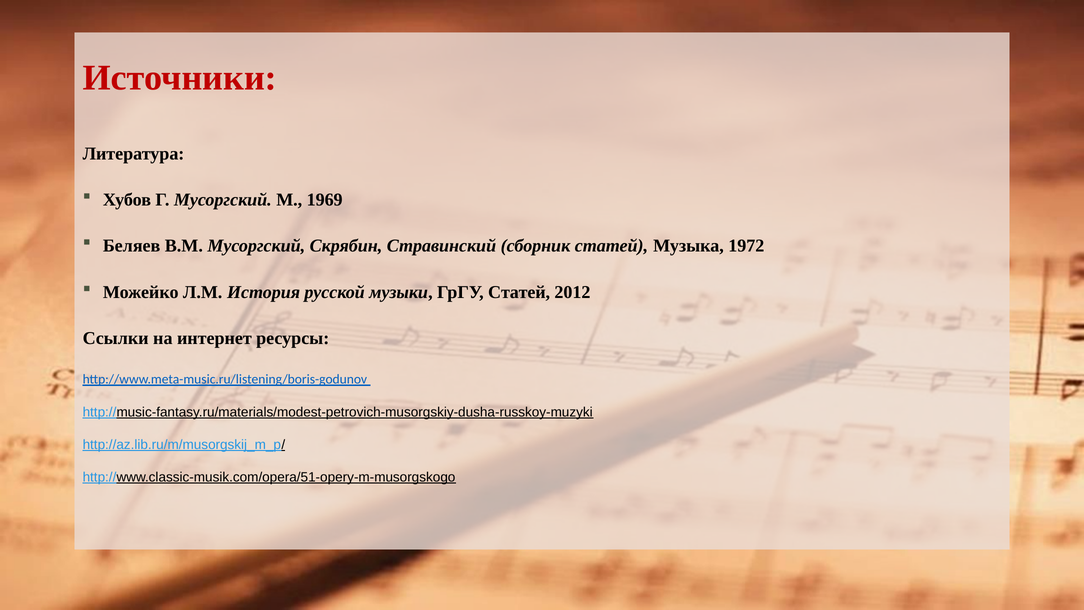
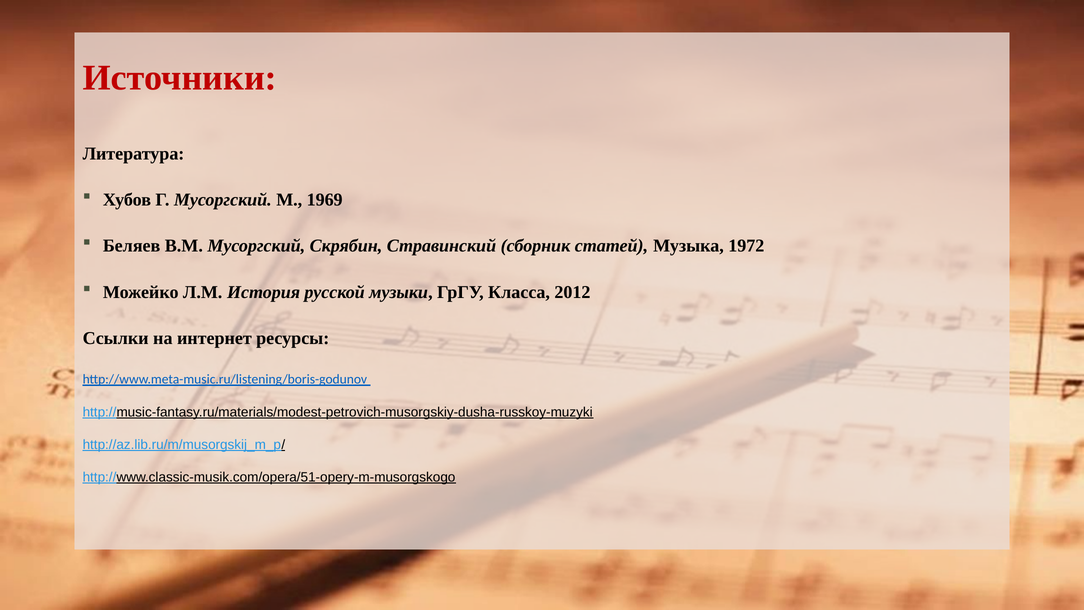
ГрГУ Статей: Статей -> Класса (519, 292)
